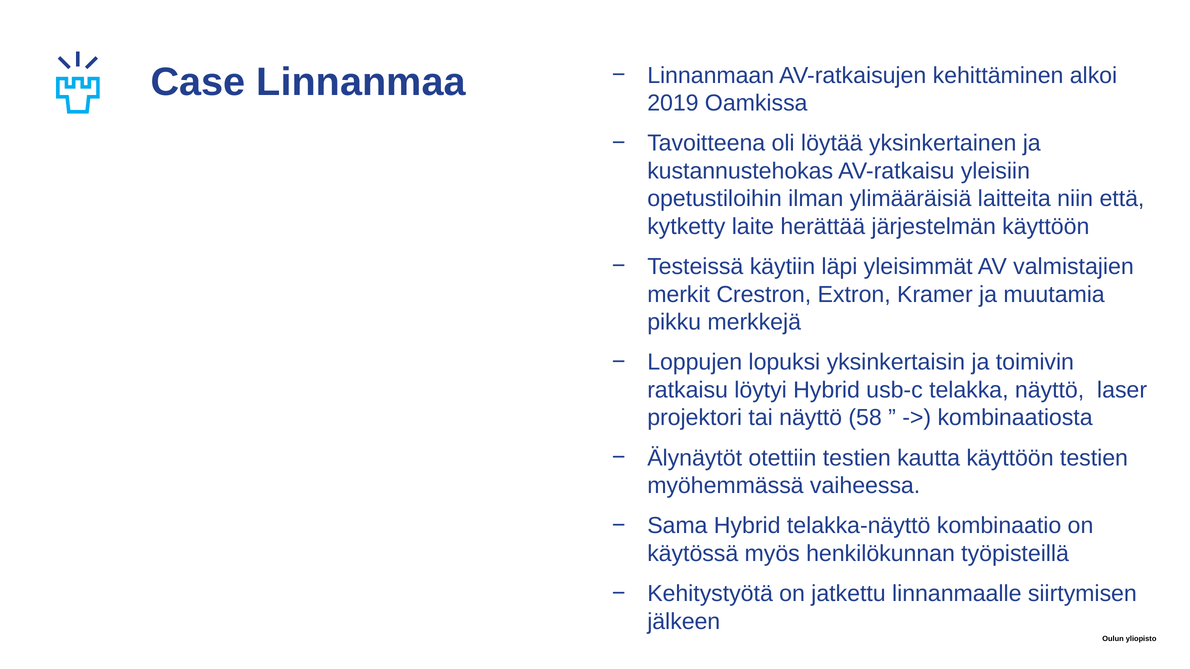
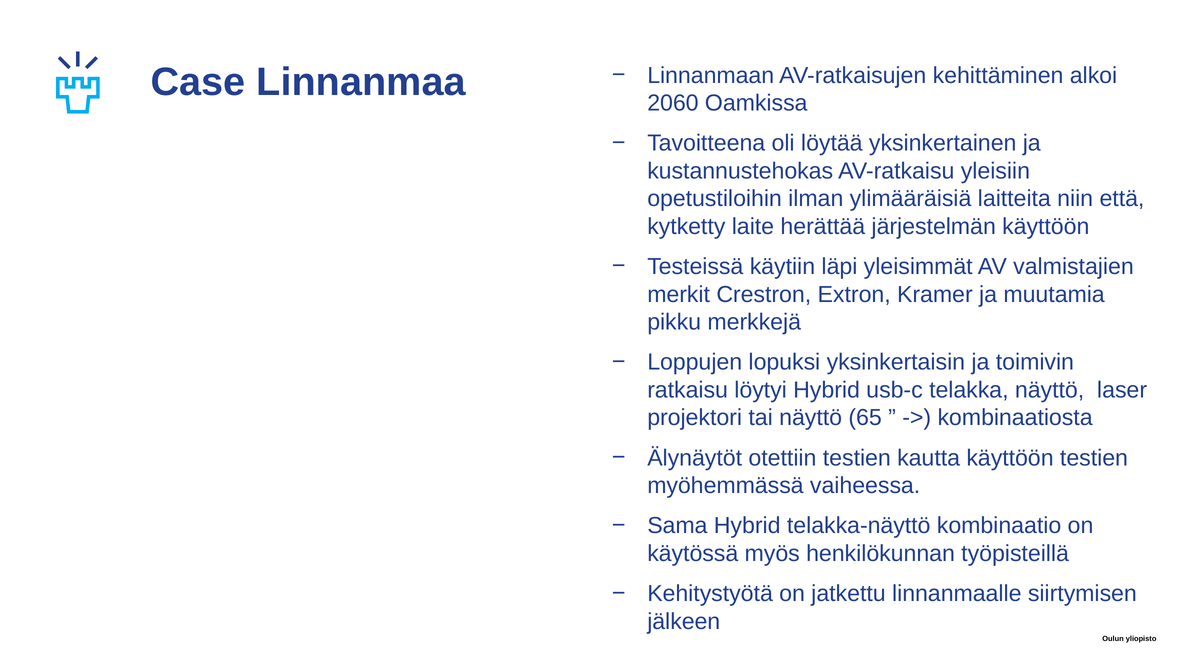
2019: 2019 -> 2060 (673, 103)
58: 58 -> 65 (865, 418)
